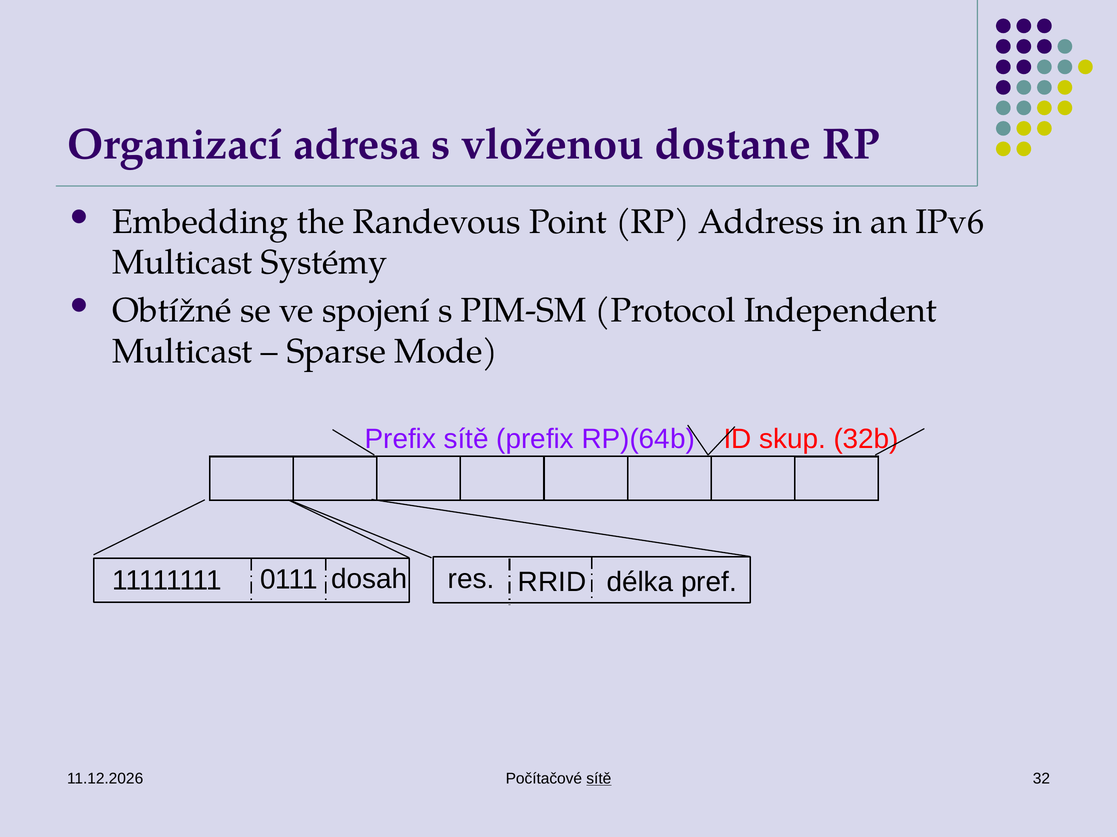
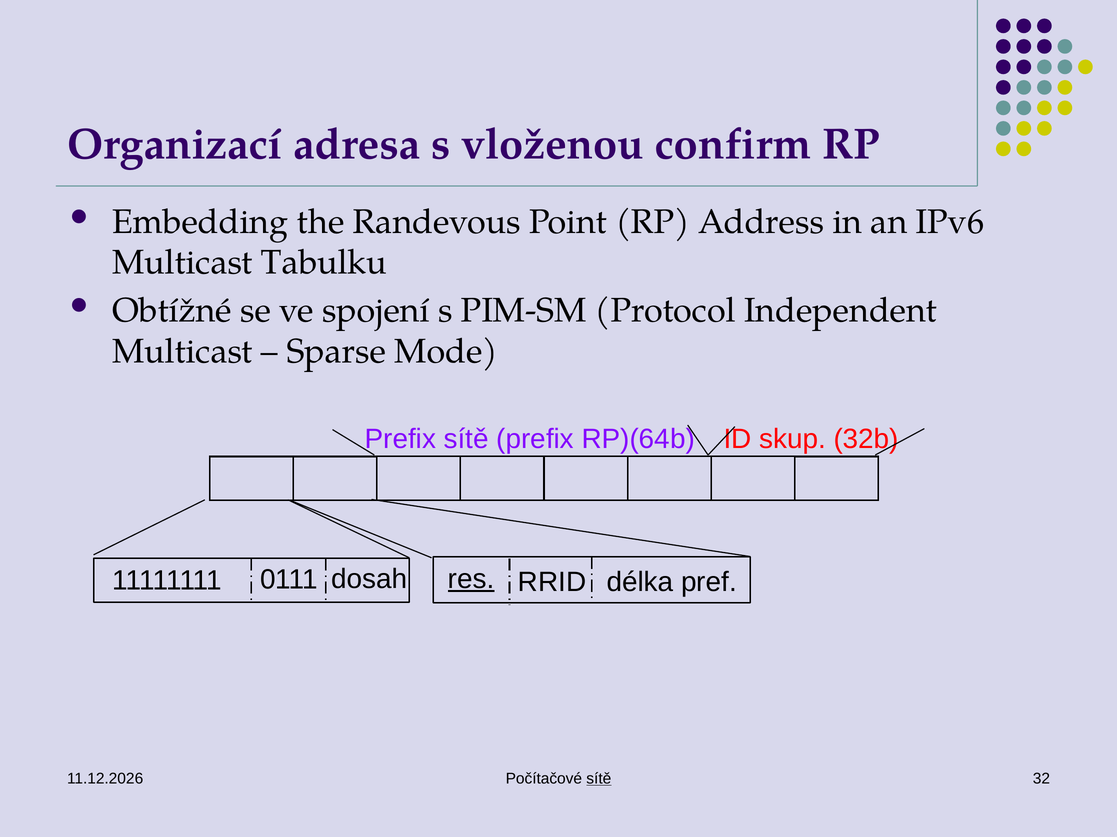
dostane: dostane -> confirm (733, 145)
Systémy: Systémy -> Tabulku (324, 263)
res underline: none -> present (471, 579)
